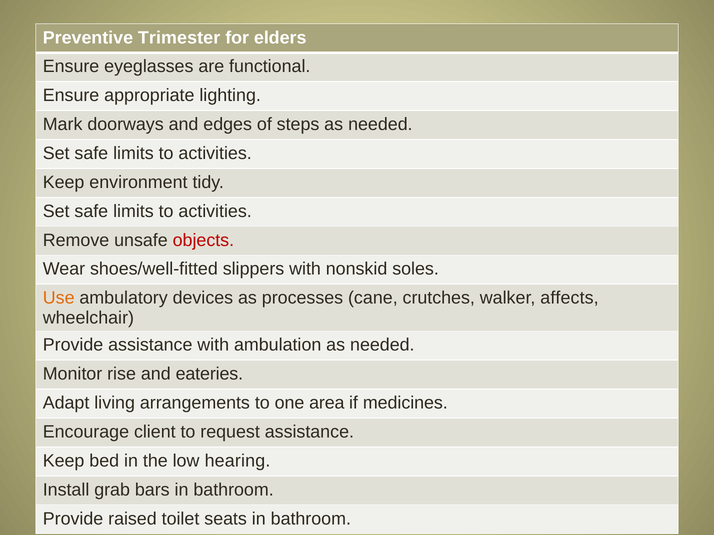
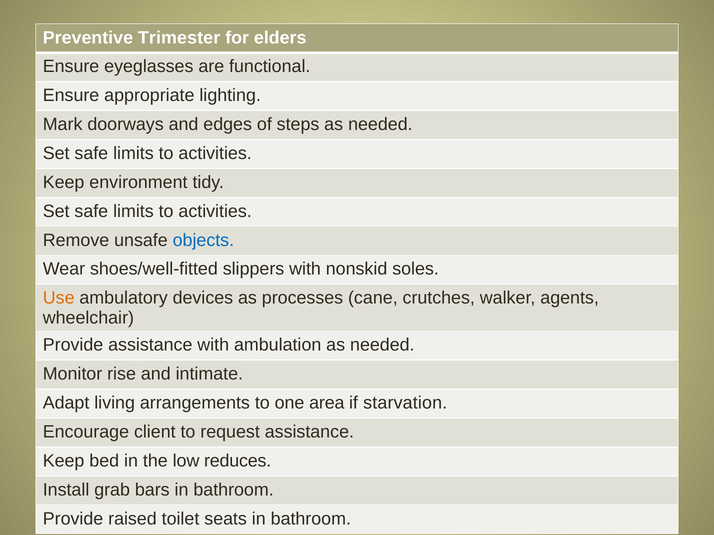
objects colour: red -> blue (203, 240)
affects: affects -> agents (570, 298)
eateries: eateries -> intimate (209, 374)
medicines: medicines -> starvation (405, 403)
hearing: hearing -> reduces (238, 461)
